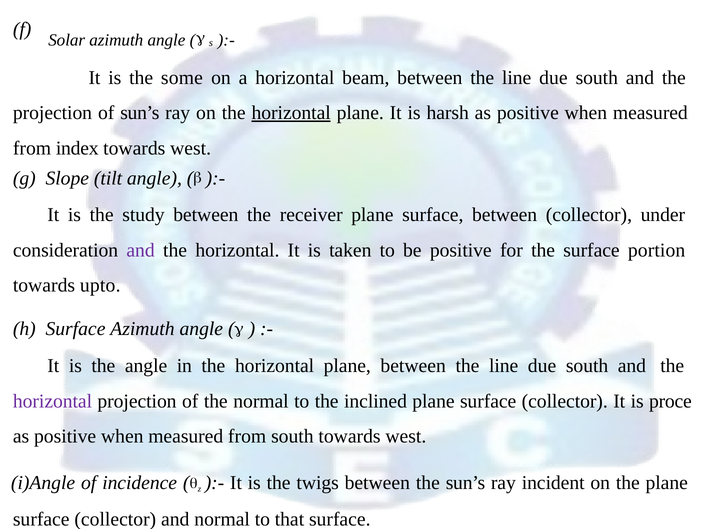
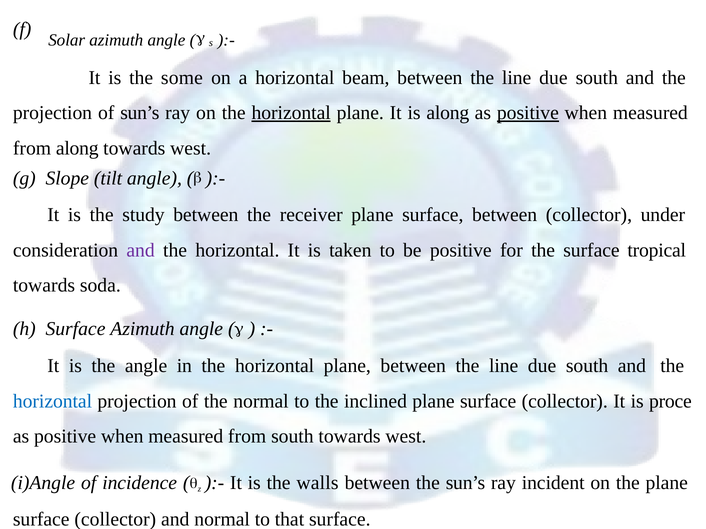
is harsh: harsh -> along (448, 113)
positive underline: none -> present (528, 113)
from index: index -> along (77, 148)
portion: portion -> tropical (657, 250)
upto: upto -> soda (100, 286)
horizontal colour: purple -> blue (53, 402)
twigs: twigs -> walls (318, 483)
